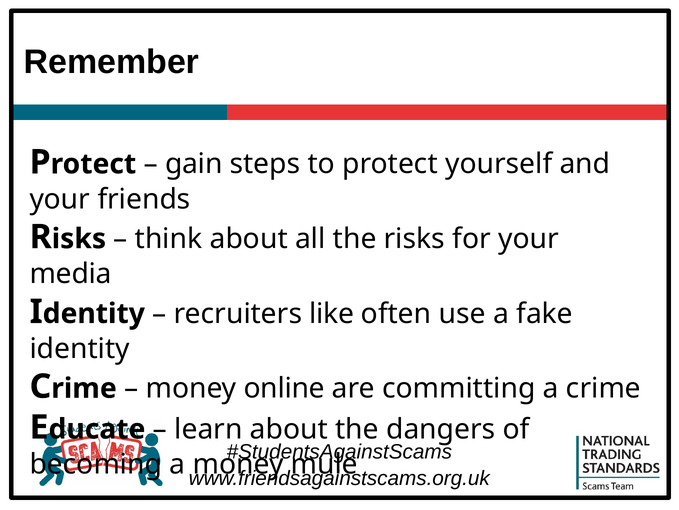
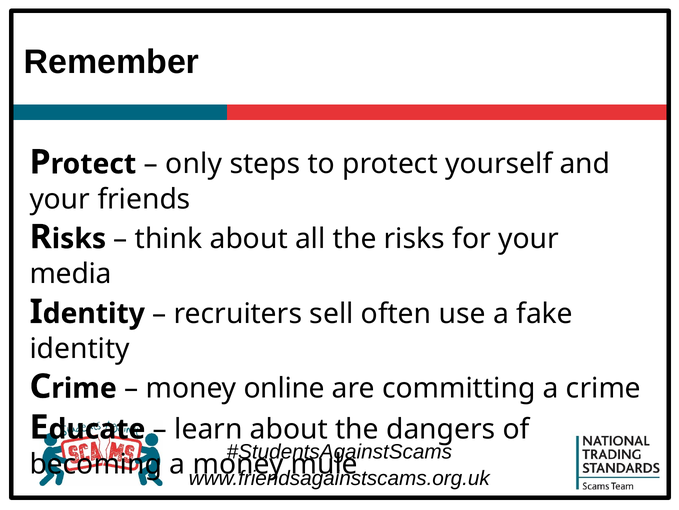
gain: gain -> only (194, 164)
like: like -> sell (332, 313)
